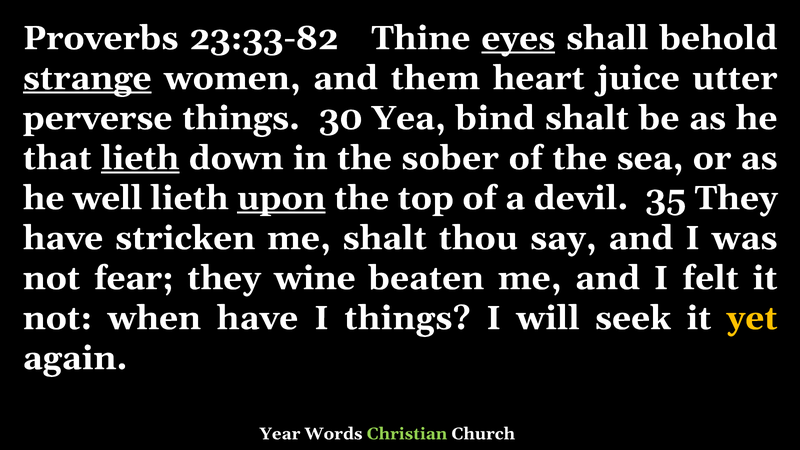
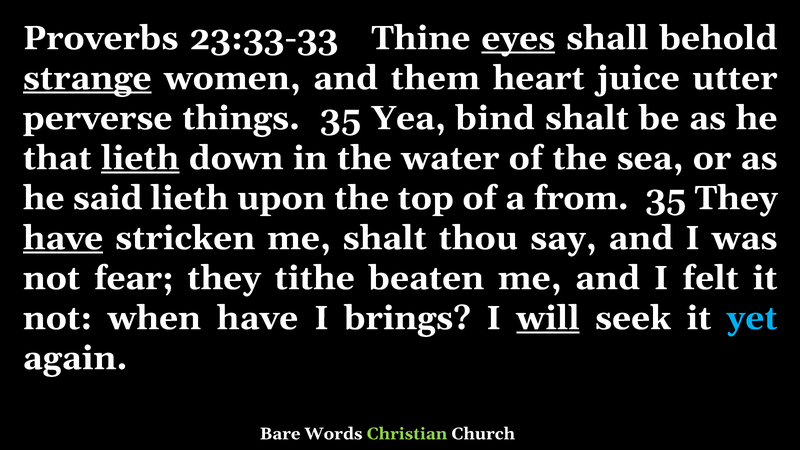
23:33-82: 23:33-82 -> 23:33-33 (264, 38)
things 30: 30 -> 35 (340, 118)
sober: sober -> water (450, 158)
well: well -> said (108, 198)
upon underline: present -> none (281, 198)
devil: devil -> from (581, 198)
have underline: none -> present (63, 238)
wine: wine -> tithe (315, 278)
I things: things -> brings (408, 318)
will underline: none -> present (548, 318)
yet colour: yellow -> light blue (752, 318)
Year: Year -> Bare (280, 434)
